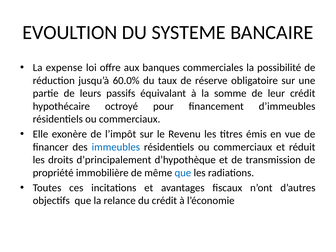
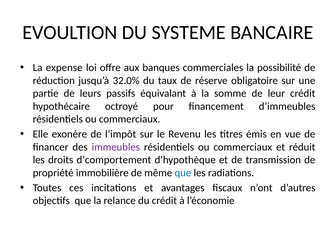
60.0%: 60.0% -> 32.0% (126, 81)
immeubles colour: blue -> purple (116, 147)
d’principalement: d’principalement -> d’comportement (114, 160)
